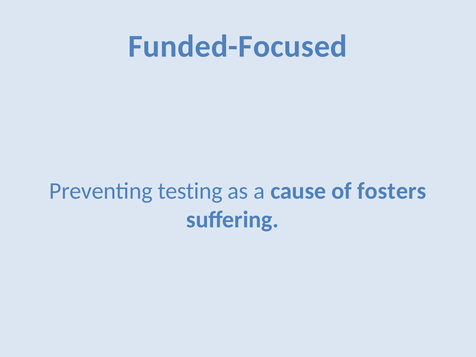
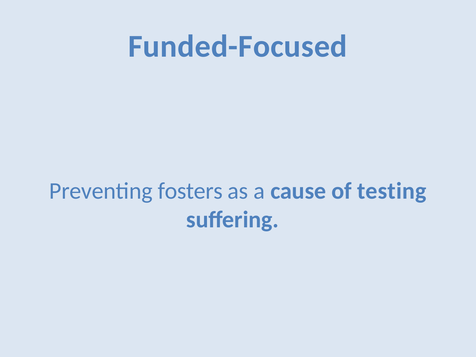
testing: testing -> fosters (190, 191)
fosters: fosters -> testing (392, 191)
